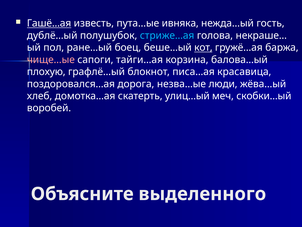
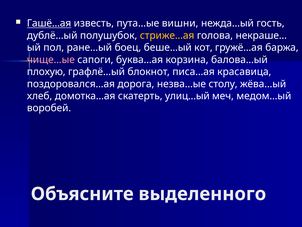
ивняка: ивняка -> вишни (180, 23)
стриже…ая colour: light blue -> yellow (167, 35)
кот underline: present -> none (203, 48)
тайги…ая: тайги…ая -> буква…ая (140, 60)
люди: люди -> столу (223, 84)
скобки…ый: скобки…ый -> медом…ый (264, 96)
